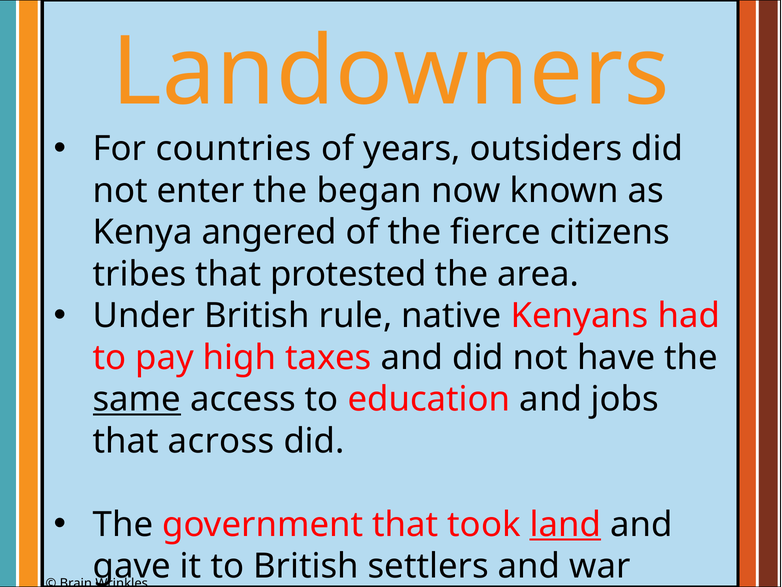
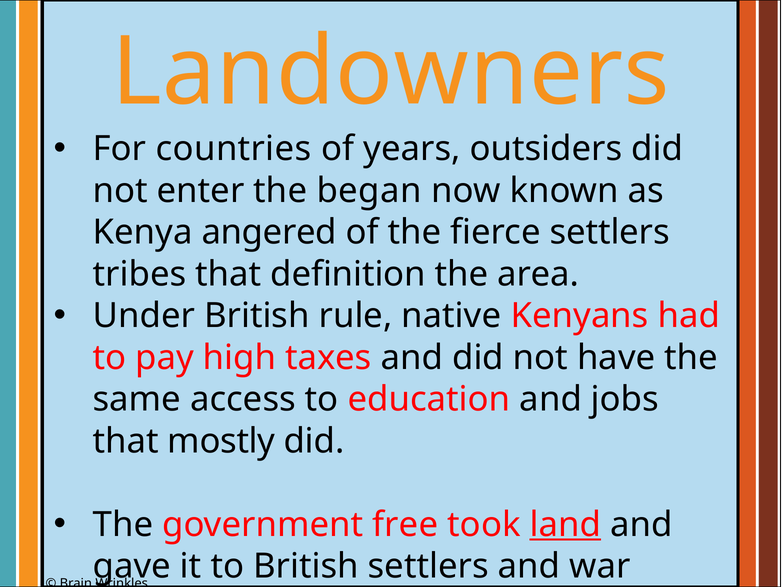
fierce citizens: citizens -> settlers (610, 232)
protested: protested -> definition (348, 274)
same underline: present -> none (137, 399)
across: across -> mostly (221, 441)
government that: that -> free (405, 524)
